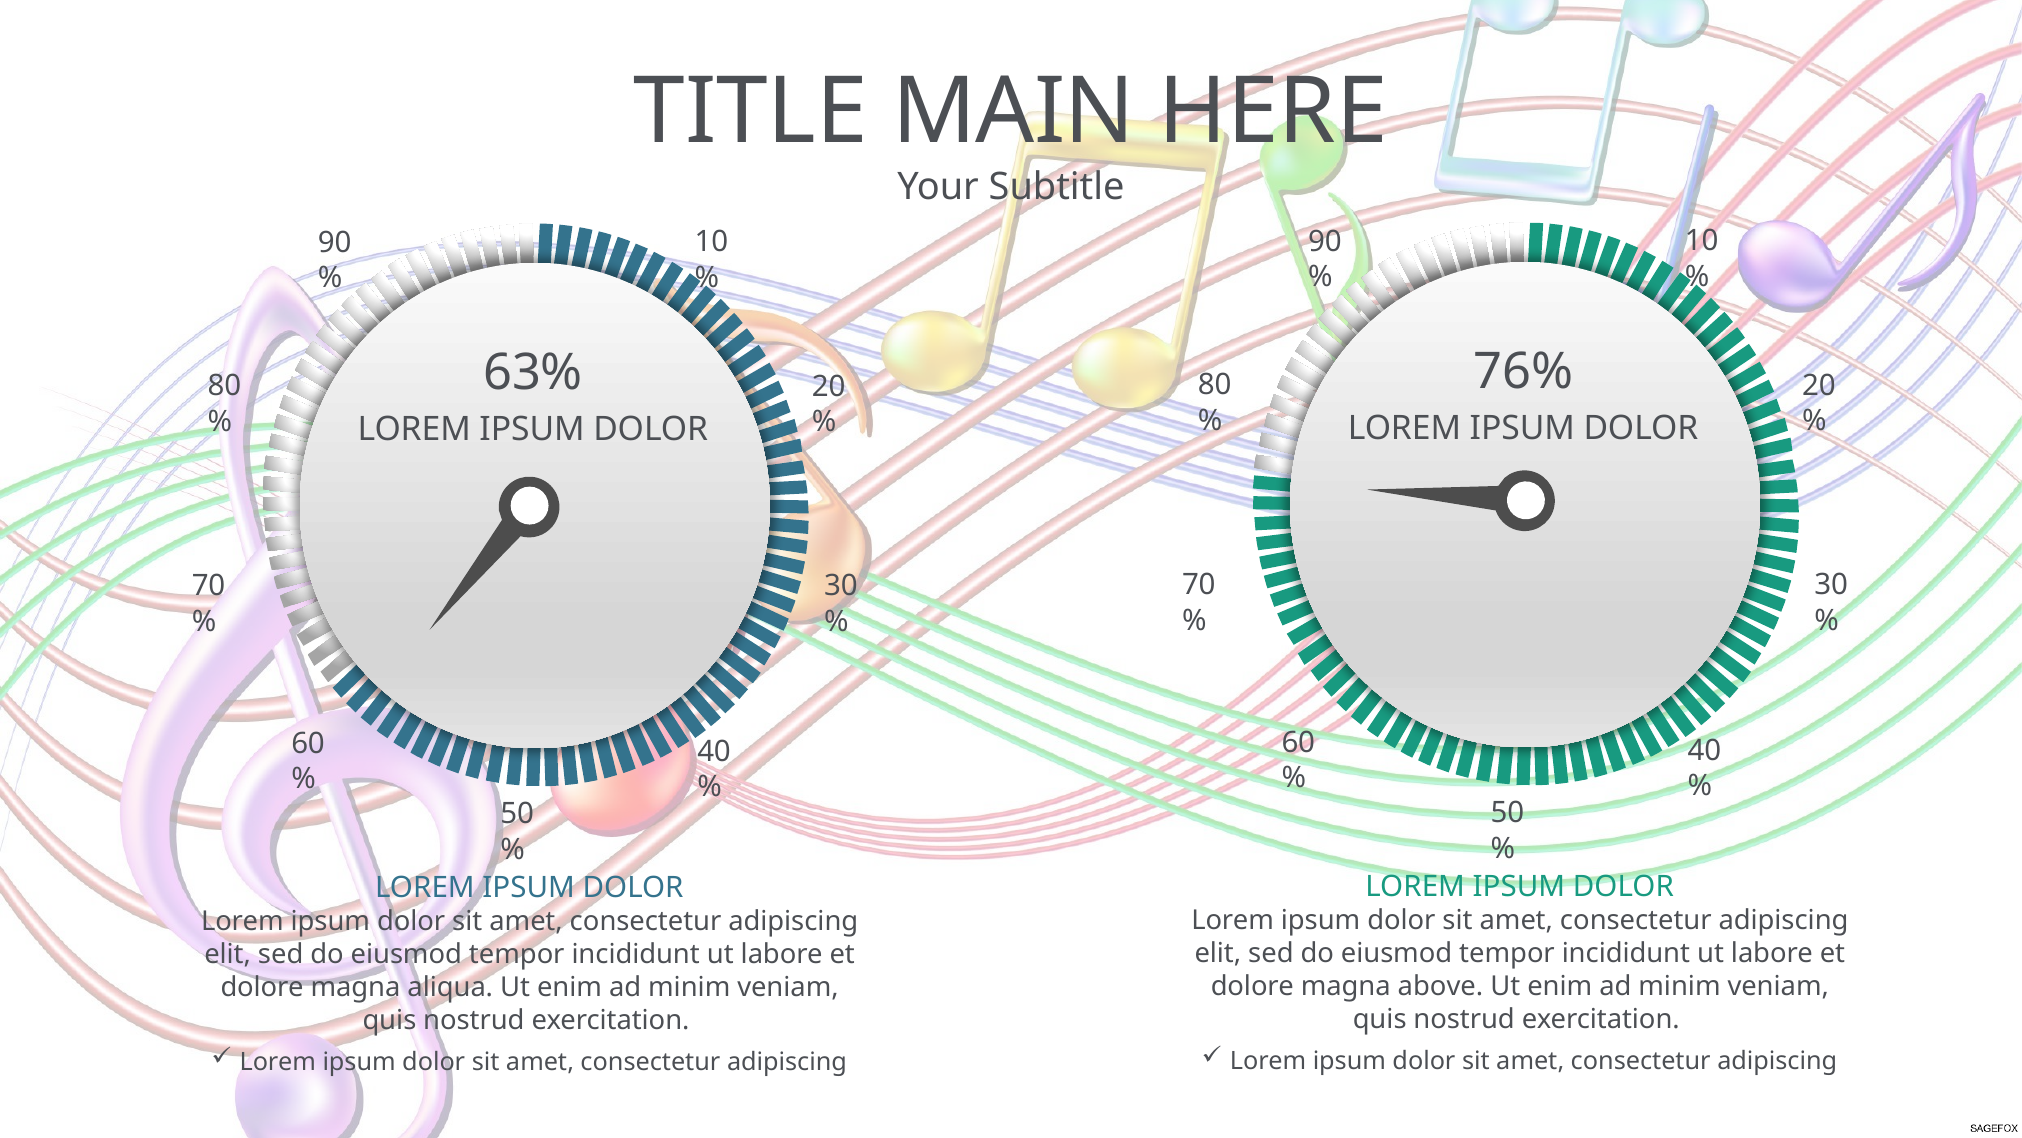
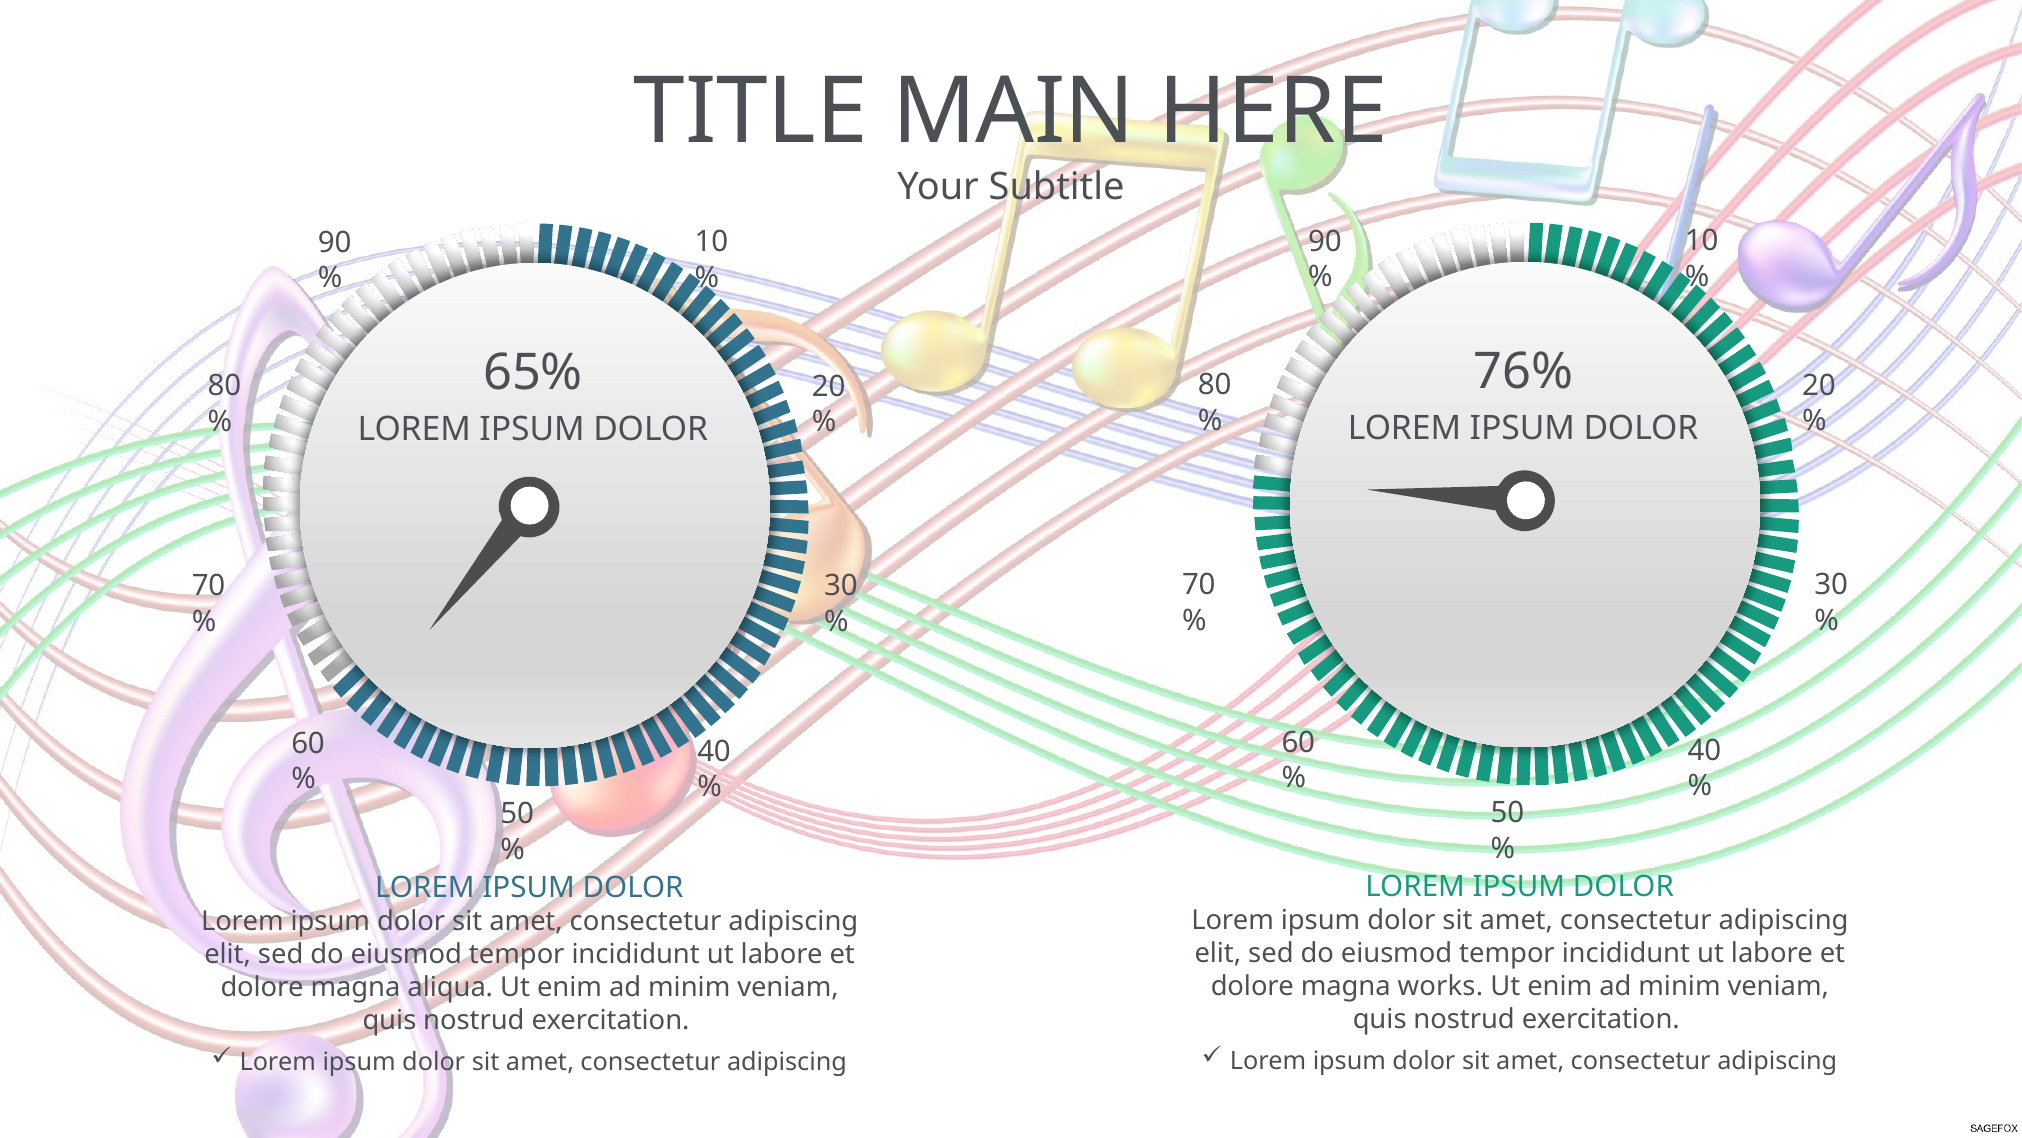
63%: 63% -> 65% (533, 373)
above: above -> works (1440, 986)
